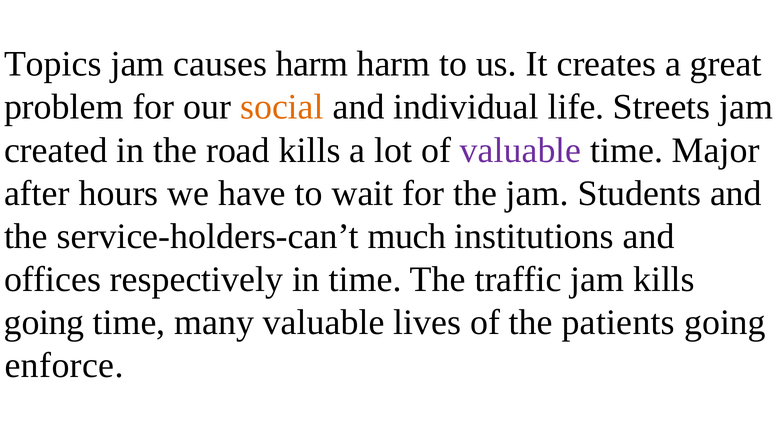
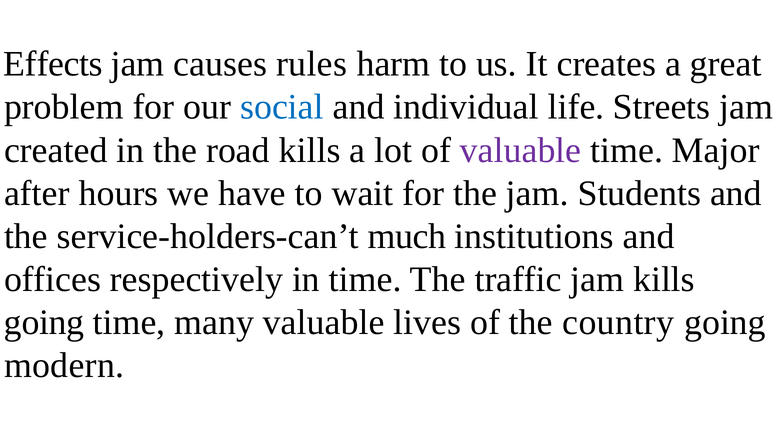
Topics: Topics -> Effects (53, 64)
causes harm: harm -> rules (312, 64)
social colour: orange -> blue (282, 107)
patients: patients -> country (618, 323)
enforce: enforce -> modern (64, 366)
